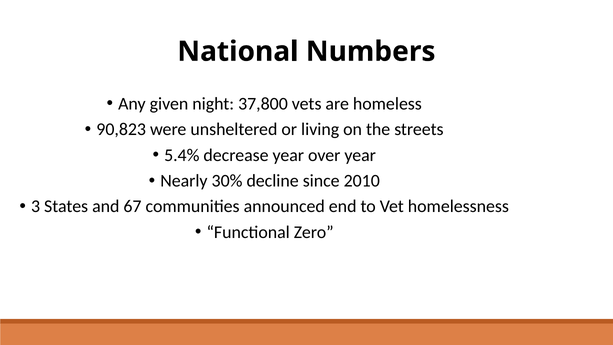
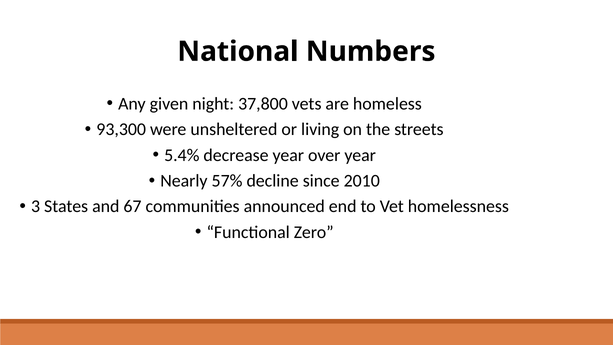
90,823: 90,823 -> 93,300 (121, 129)
30%: 30% -> 57% (227, 181)
